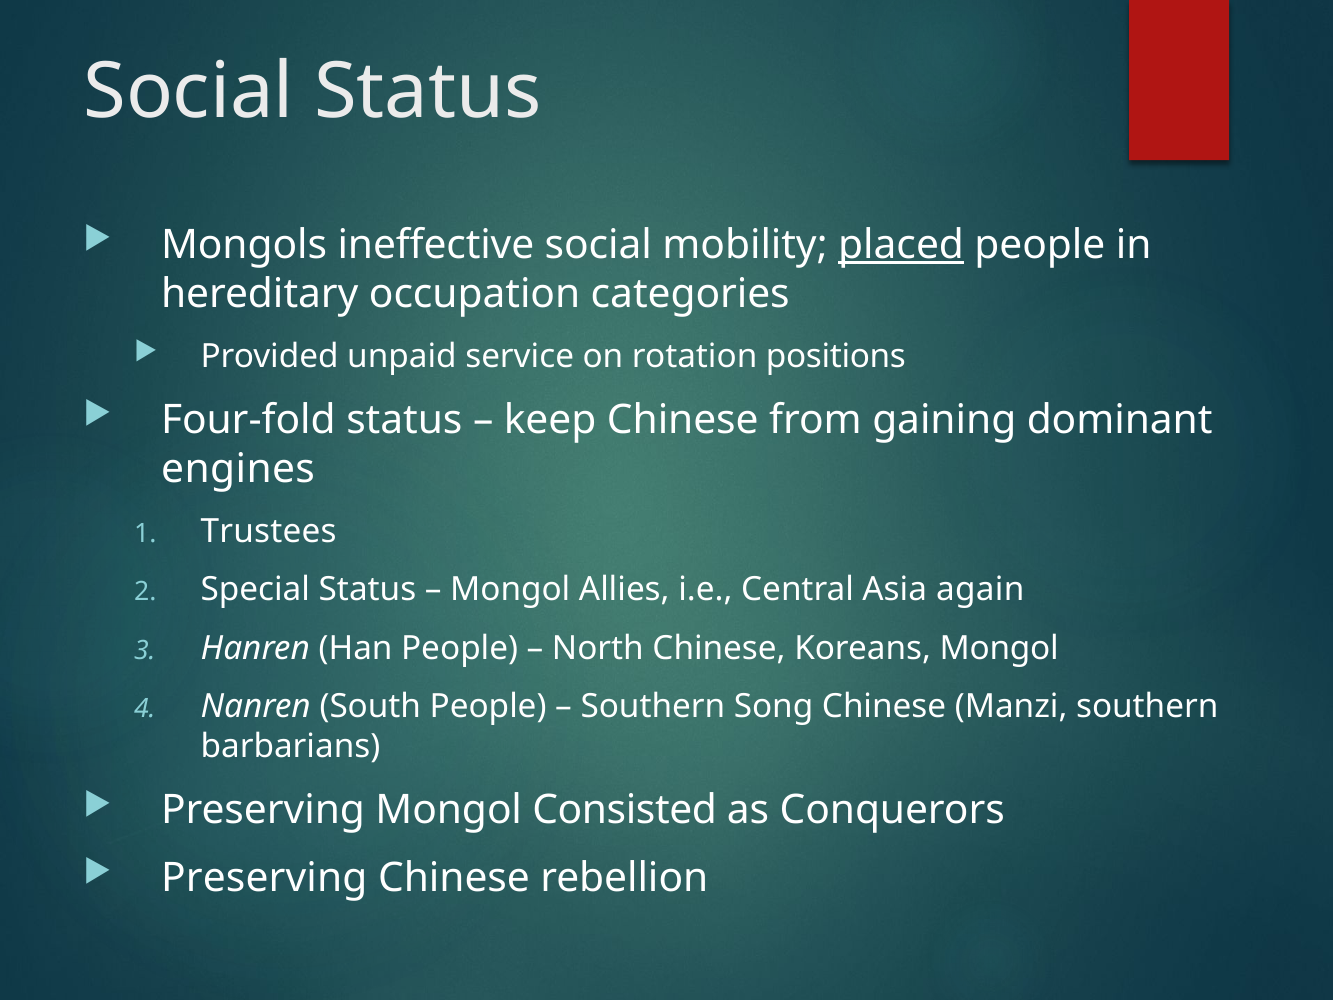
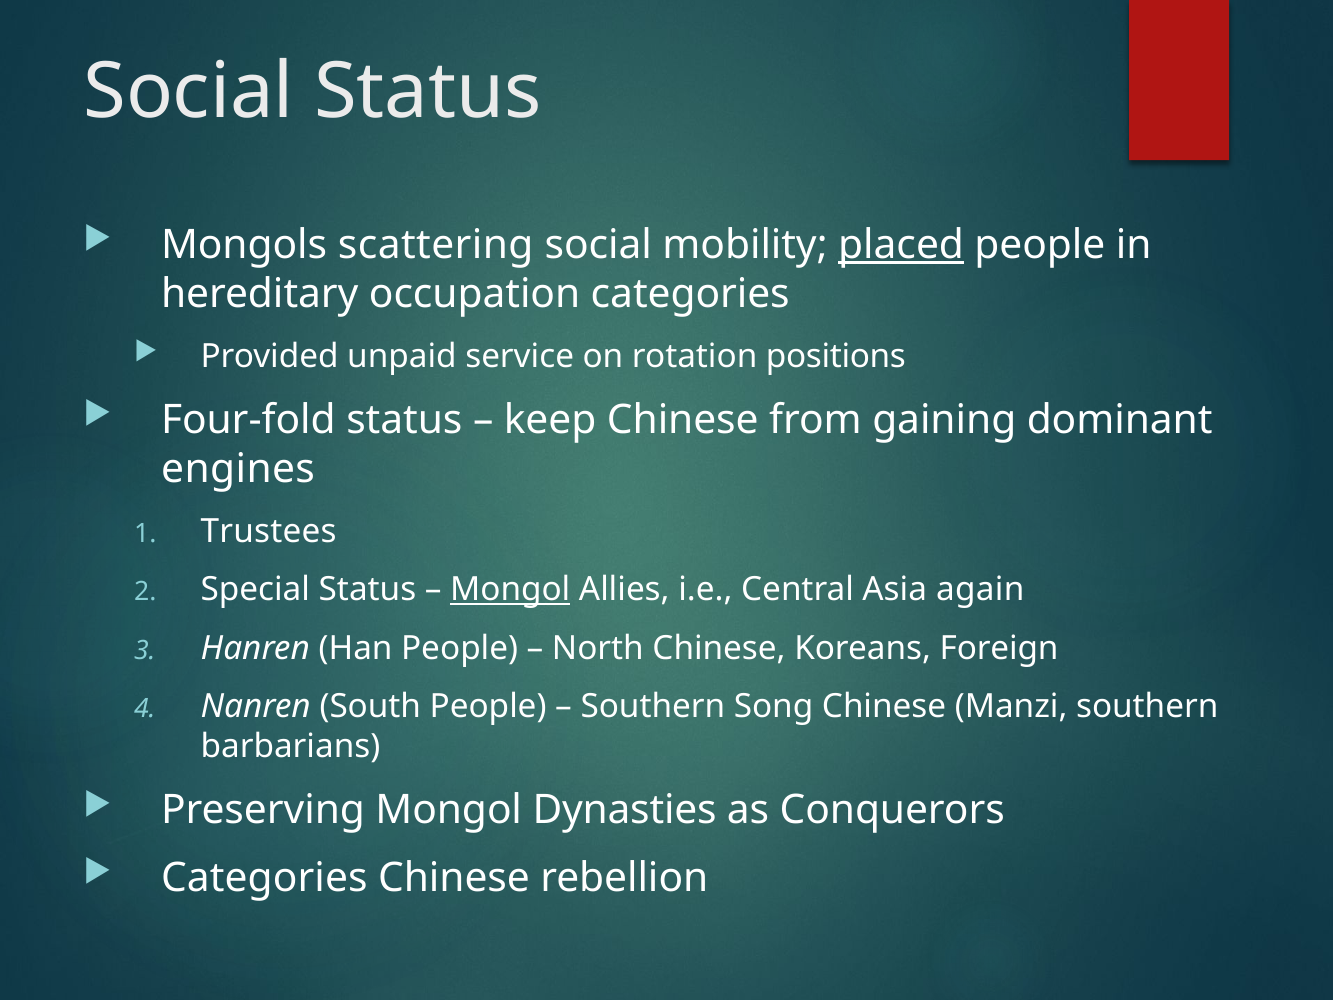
ineffective: ineffective -> scattering (436, 245)
Mongol underline: none -> present (510, 590)
Koreans Mongol: Mongol -> Foreign (999, 648)
Consisted: Consisted -> Dynasties (625, 810)
Preserving: Preserving -> Categories (264, 877)
